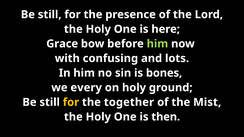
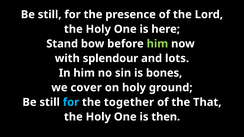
Grace: Grace -> Stand (62, 44)
confusing: confusing -> splendour (111, 58)
every: every -> cover (86, 88)
for colour: yellow -> light blue (71, 102)
Mist: Mist -> That (207, 102)
